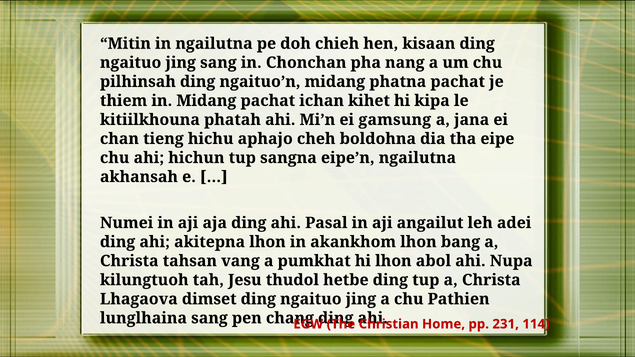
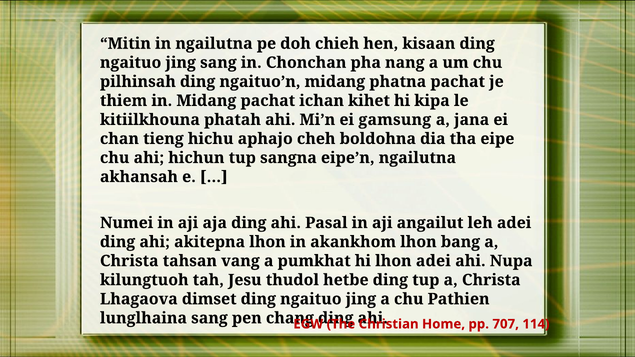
lhon abol: abol -> adei (433, 261)
231: 231 -> 707 (506, 324)
